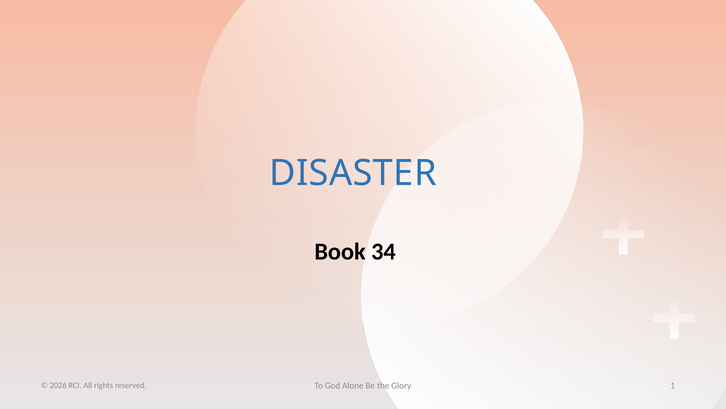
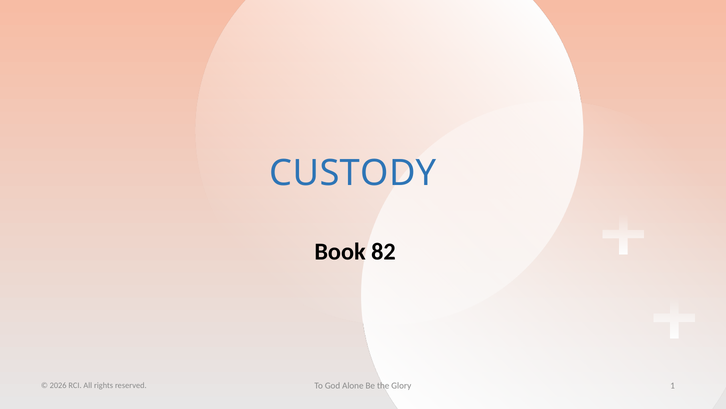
DISASTER: DISASTER -> CUSTODY (353, 173)
34: 34 -> 82 (383, 252)
